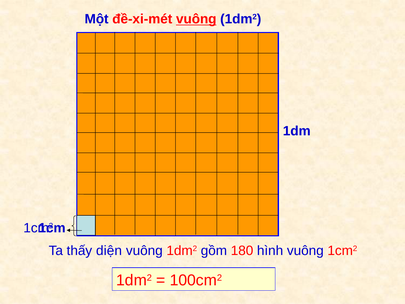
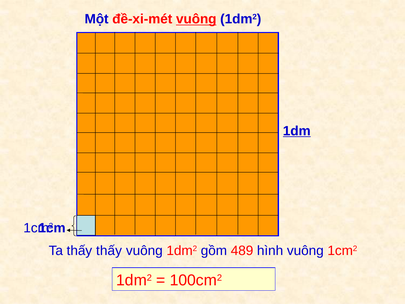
1dm underline: none -> present (297, 131)
thấy diện: diện -> thấy (109, 251)
180: 180 -> 489 (242, 251)
